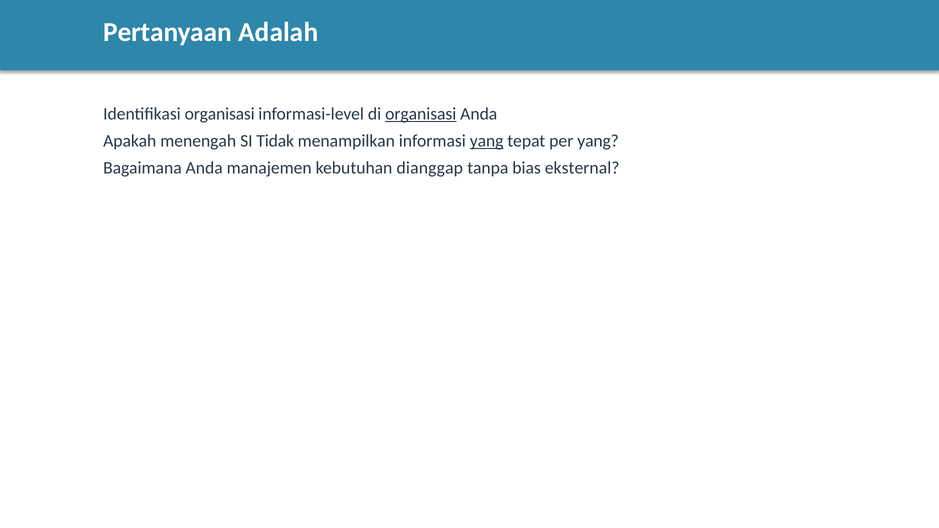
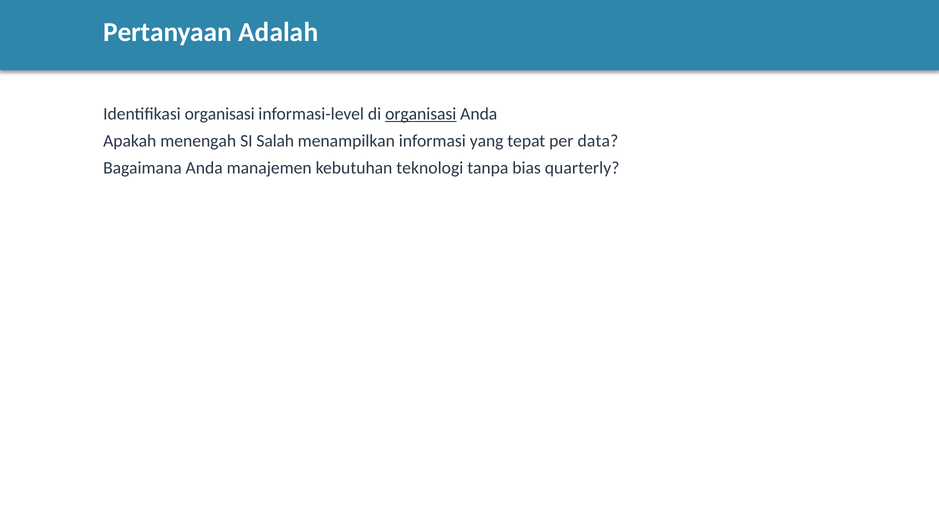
Tidak: Tidak -> Salah (275, 141)
yang underline: present -> none (487, 141)
per yang: yang -> data (598, 141)
dianggap: dianggap -> teknologi (430, 168)
eksternal: eksternal -> quarterly (582, 168)
